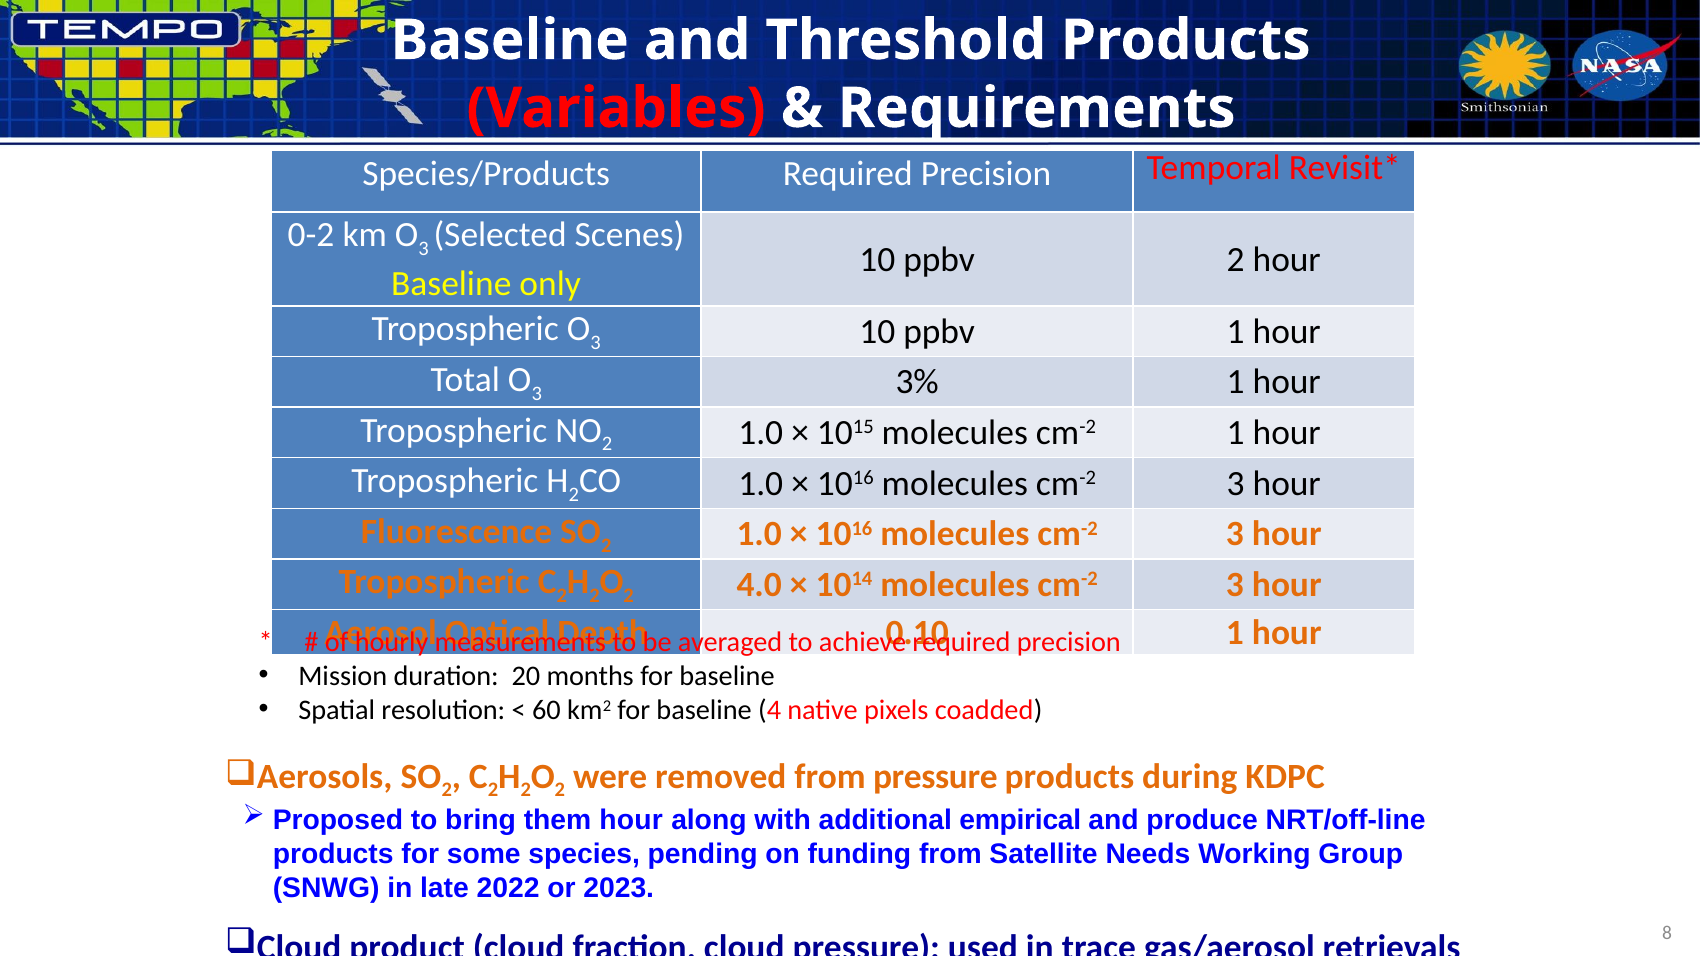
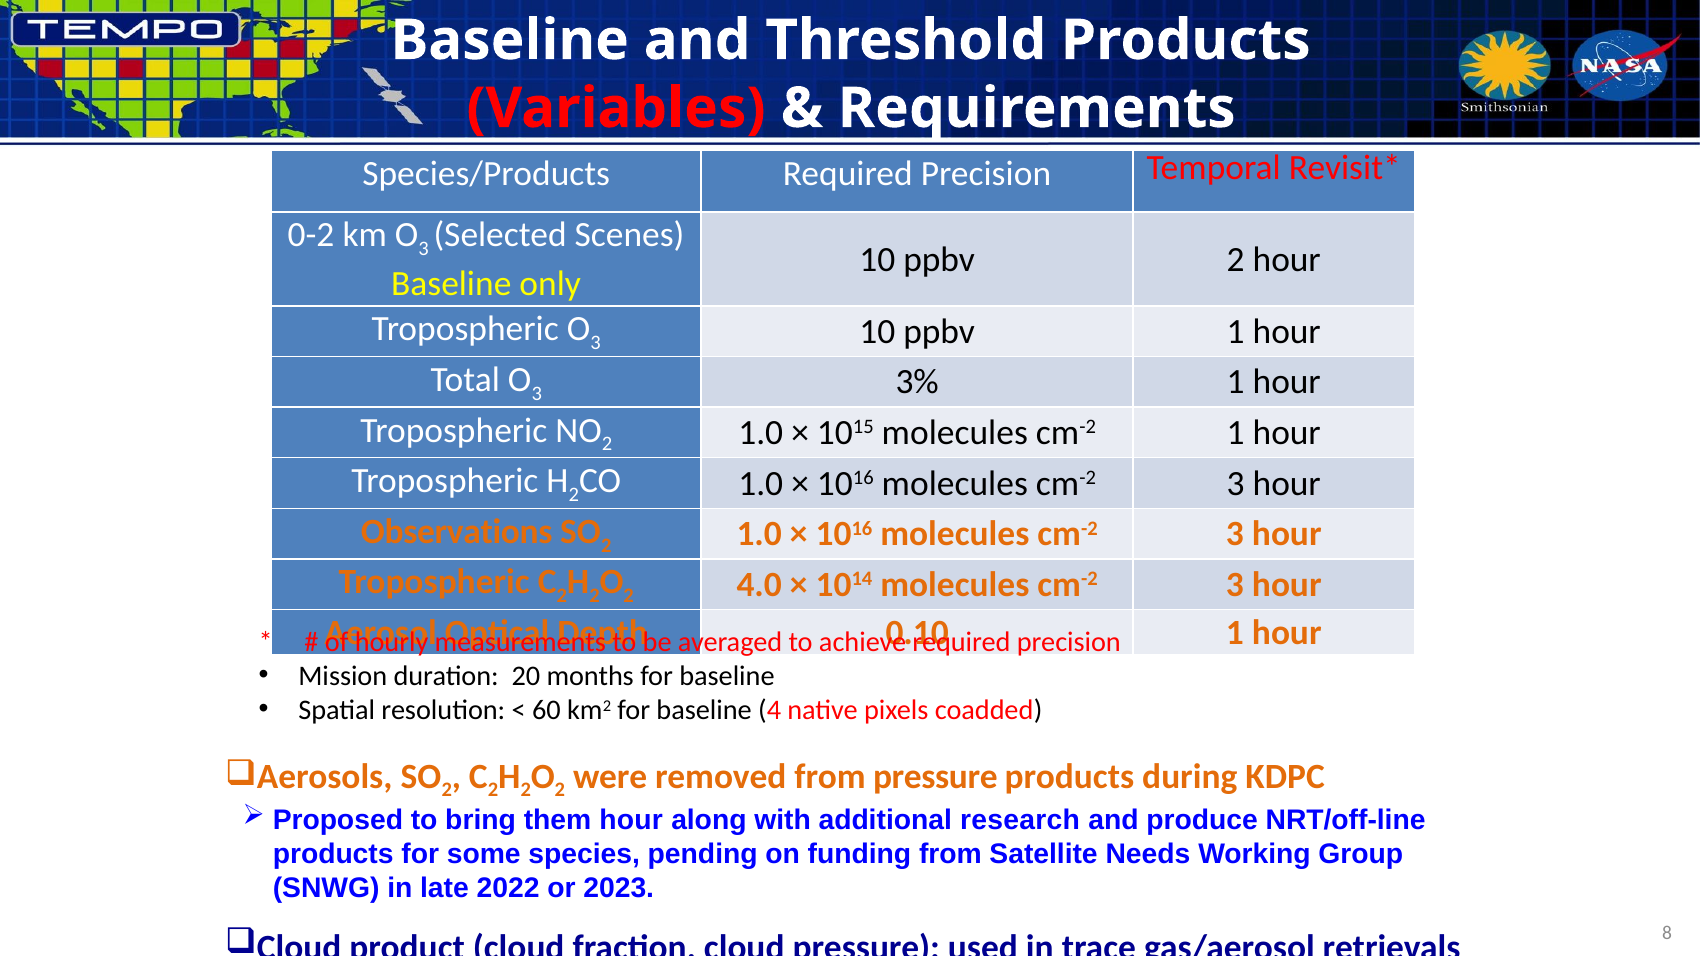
Fluorescence: Fluorescence -> Observations (457, 532)
empirical: empirical -> research (1020, 820)
